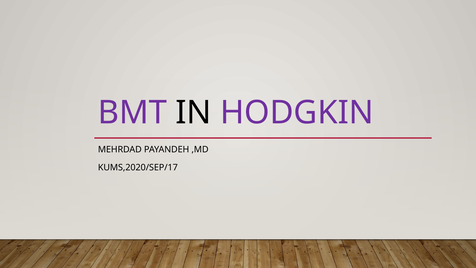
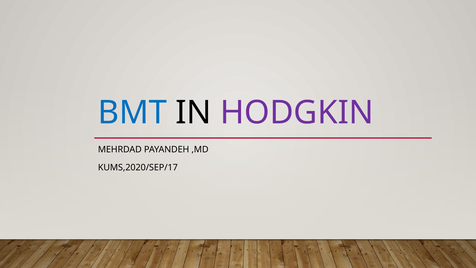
BMT colour: purple -> blue (133, 113)
